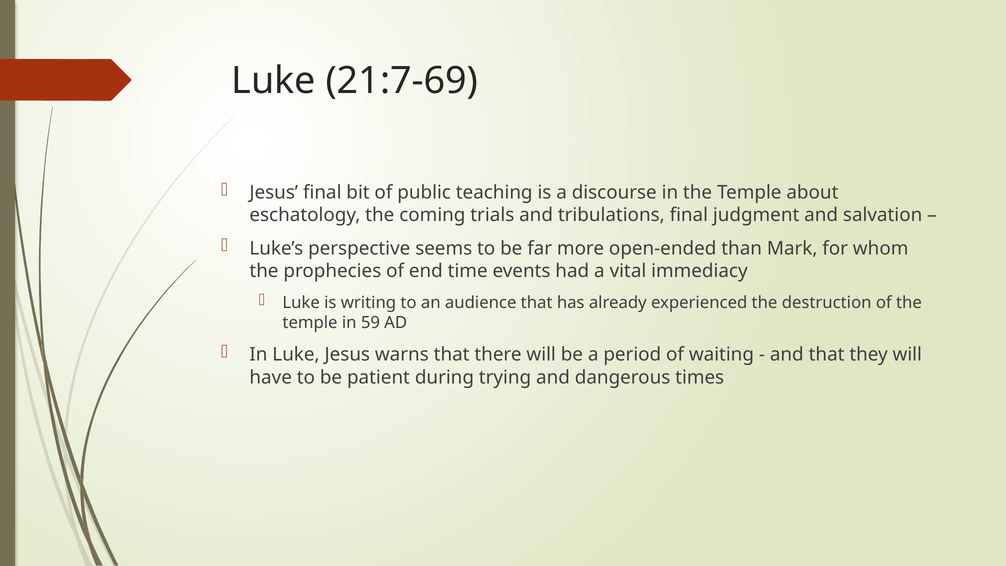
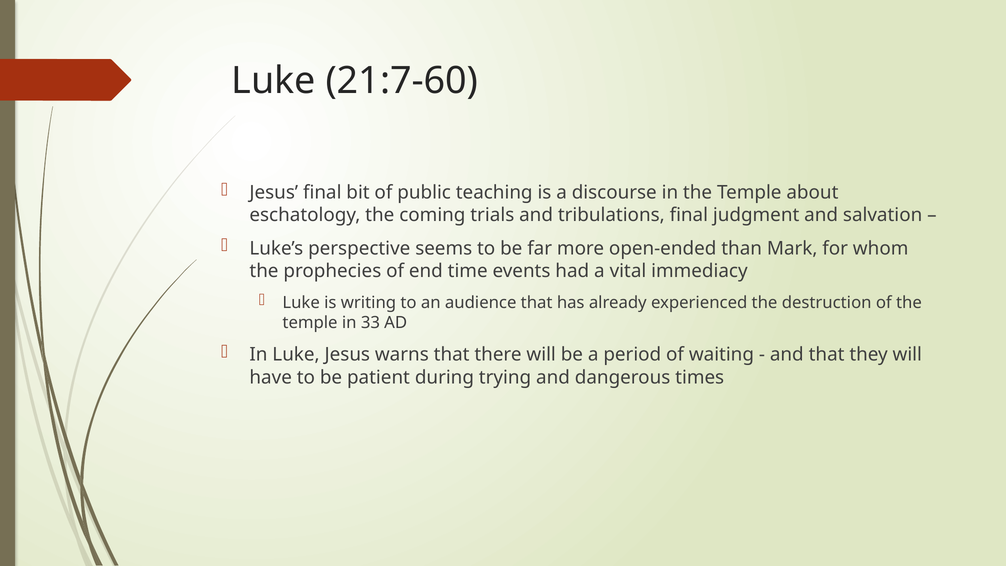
21:7-69: 21:7-69 -> 21:7-60 (402, 81)
59: 59 -> 33 (370, 323)
